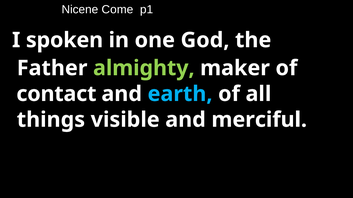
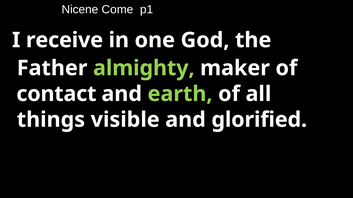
spoken: spoken -> receive (64, 40)
earth colour: light blue -> light green (180, 94)
merciful: merciful -> glorified (259, 120)
